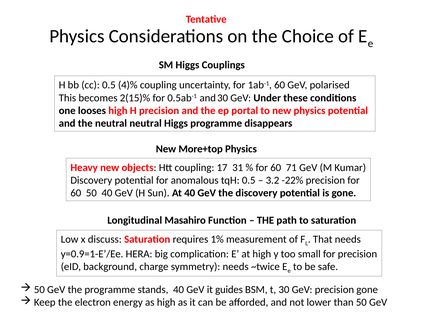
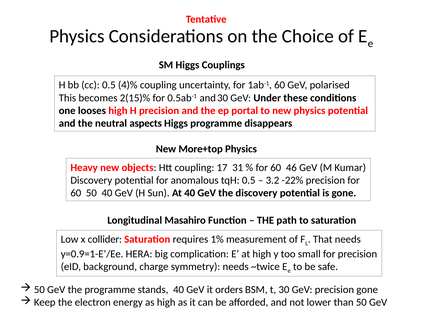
neutral neutral: neutral -> aspects (146, 124)
71: 71 -> 46 (291, 168)
discuss: discuss -> collider (105, 239)
guides: guides -> orders (229, 290)
